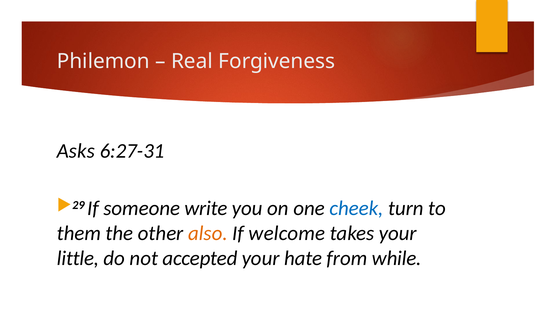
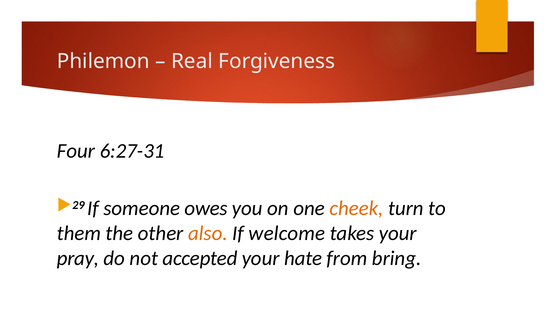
Asks: Asks -> Four (76, 151)
write: write -> owes (206, 208)
cheek colour: blue -> orange (356, 208)
little: little -> pray (78, 258)
while: while -> bring (397, 258)
